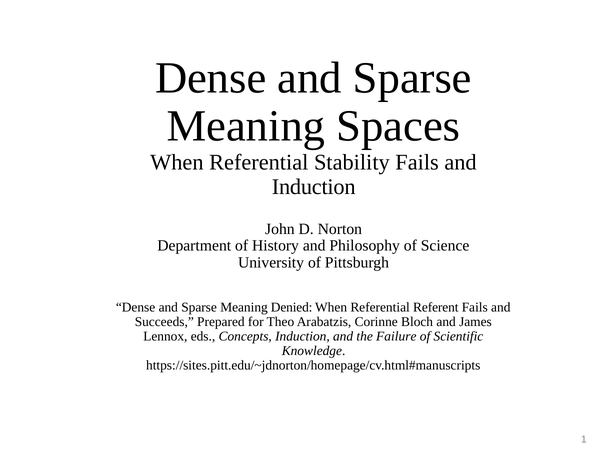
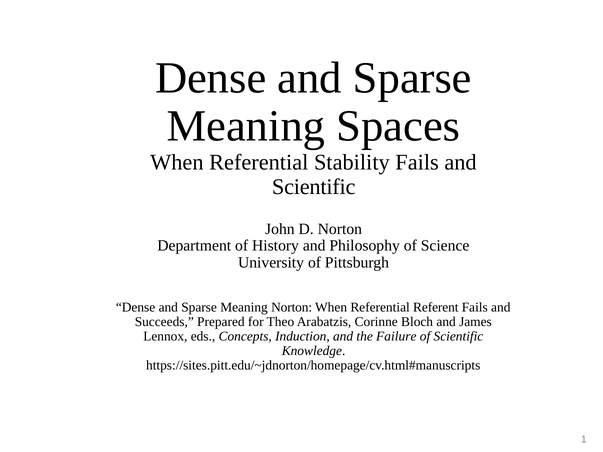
Induction: Induction -> Scientific (314, 187)
Meaning Denied: Denied -> Norton (292, 307)
